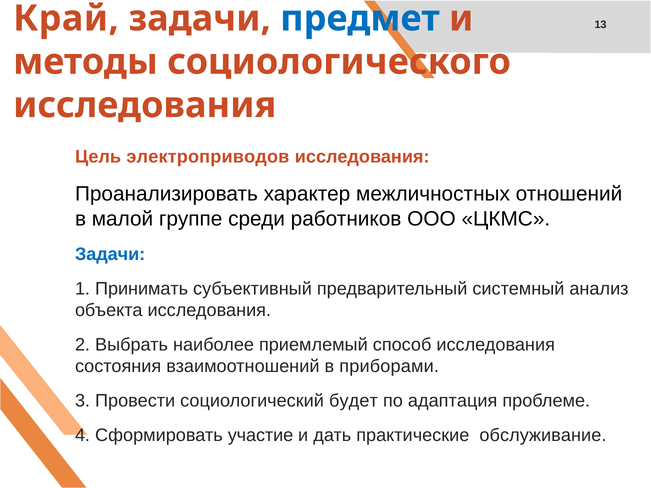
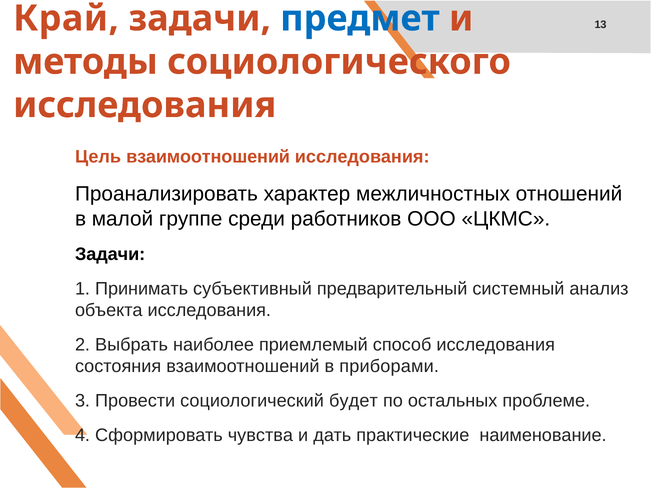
Цель электроприводов: электроприводов -> взаимоотношений (208, 157)
Задачи colour: blue -> black (110, 255)
адаптация: адаптация -> остальных (453, 401)
участие: участие -> чувства (260, 435)
обслуживание: обслуживание -> наименование (543, 435)
